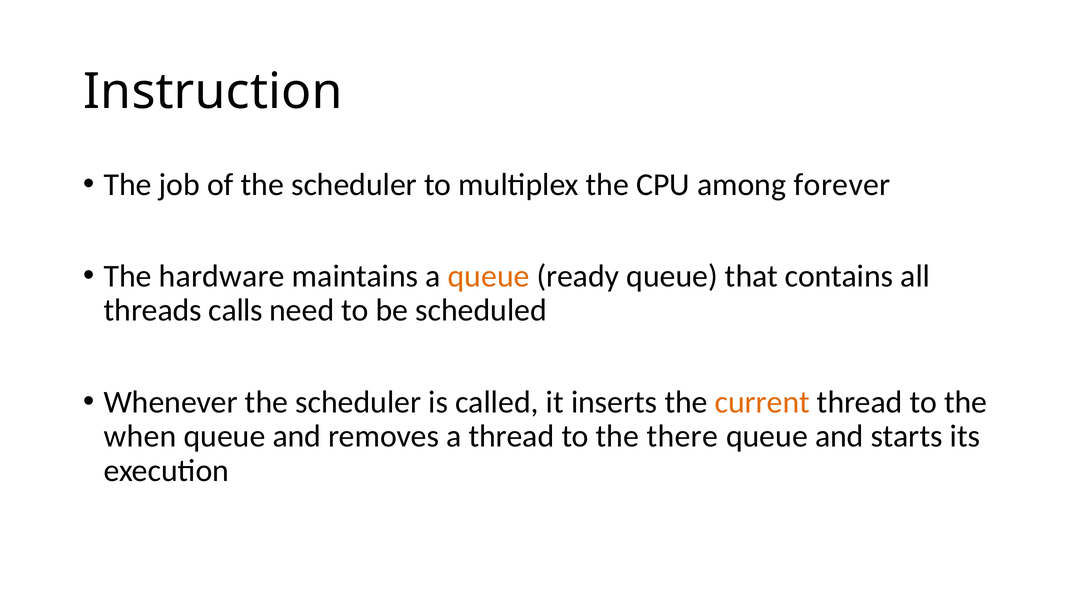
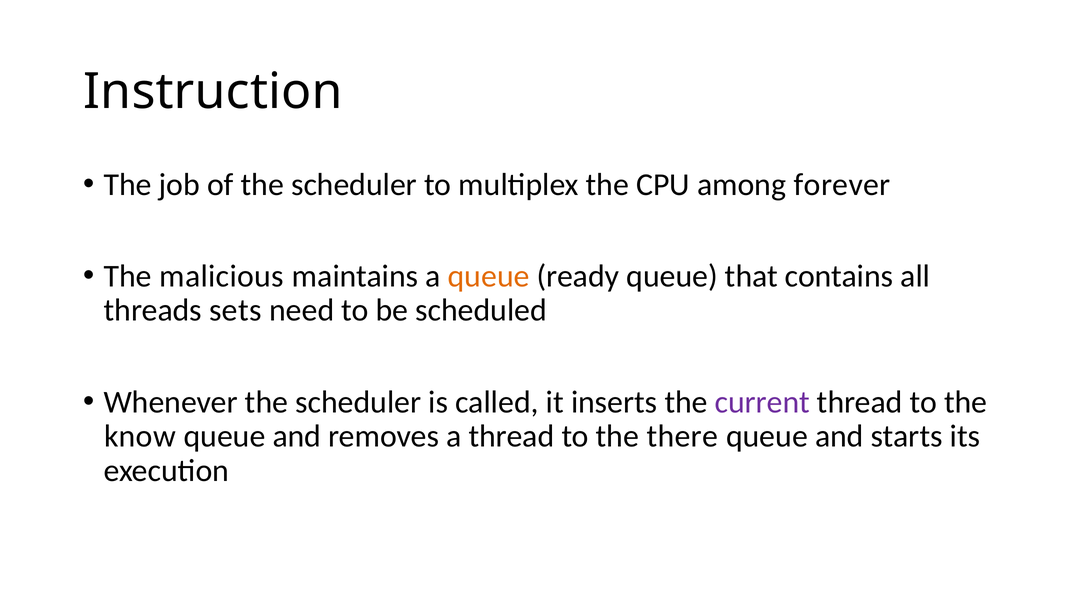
hardware: hardware -> malicious (222, 276)
calls: calls -> sets (235, 311)
current colour: orange -> purple (762, 402)
when: when -> know (140, 437)
